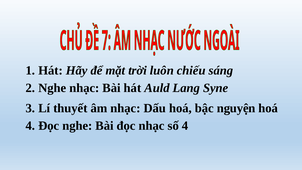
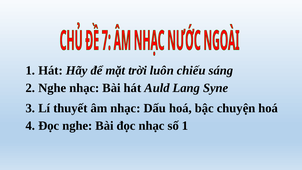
nguyện: nguyện -> chuyện (236, 108)
số 4: 4 -> 1 (185, 126)
